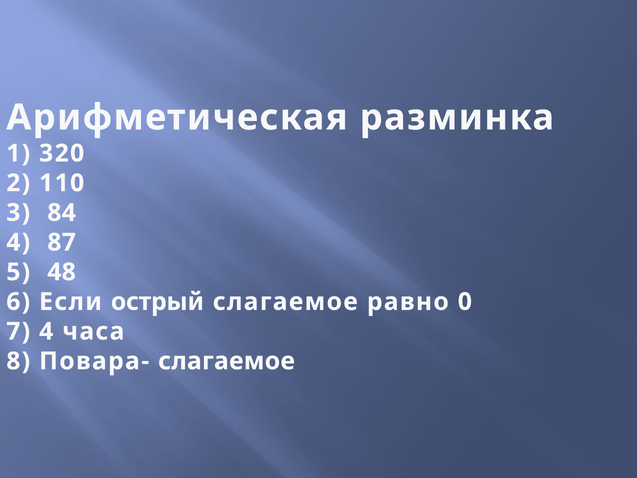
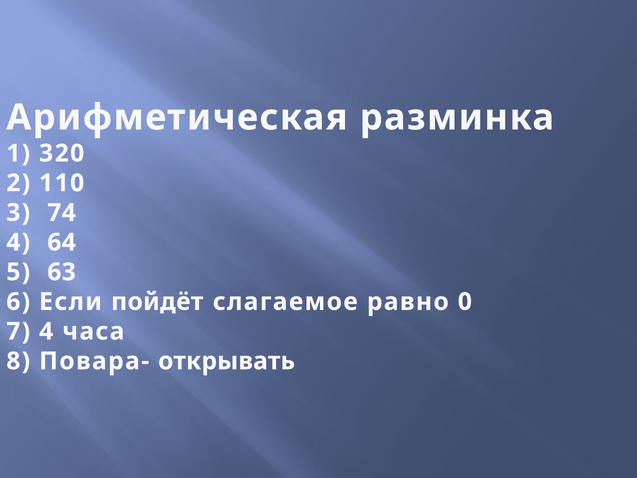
84: 84 -> 74 (62, 213)
87: 87 -> 64 (62, 242)
48: 48 -> 63 (62, 272)
острый: острый -> пойдёт (157, 302)
Повара- слагаемое: слагаемое -> открывать (227, 361)
